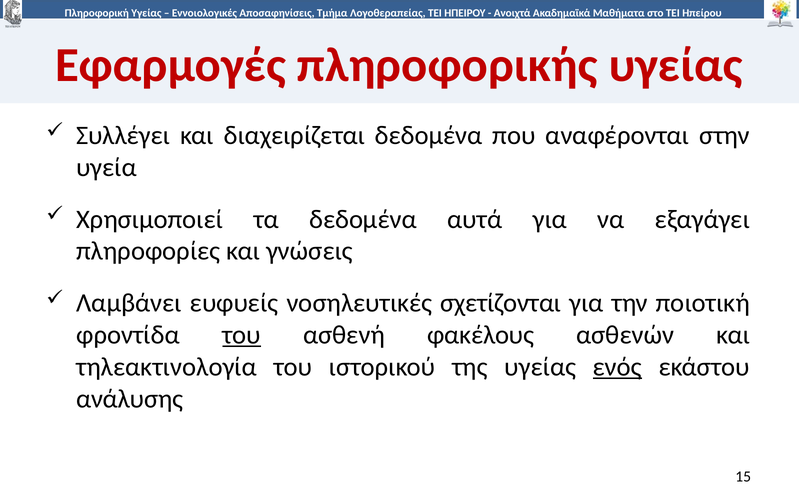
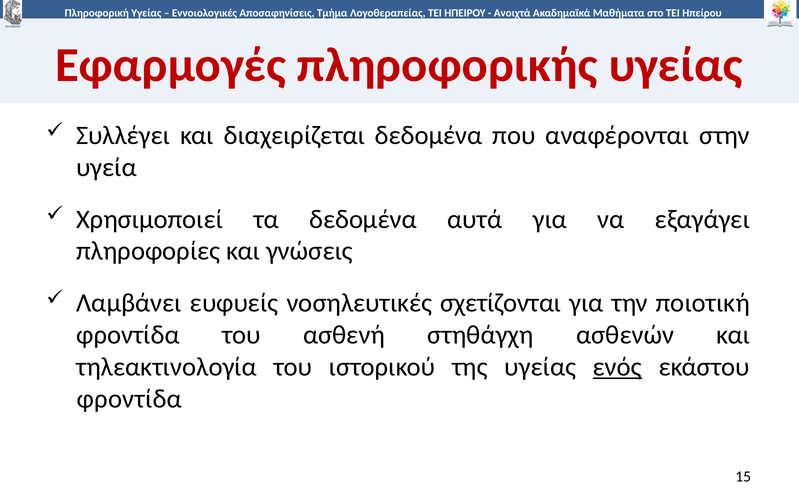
του underline: present -> none (242, 335)
φακέλους: φακέλους -> στηθάγχη (481, 335)
ανάλυσης: ανάλυσης -> φροντίδα (129, 399)
